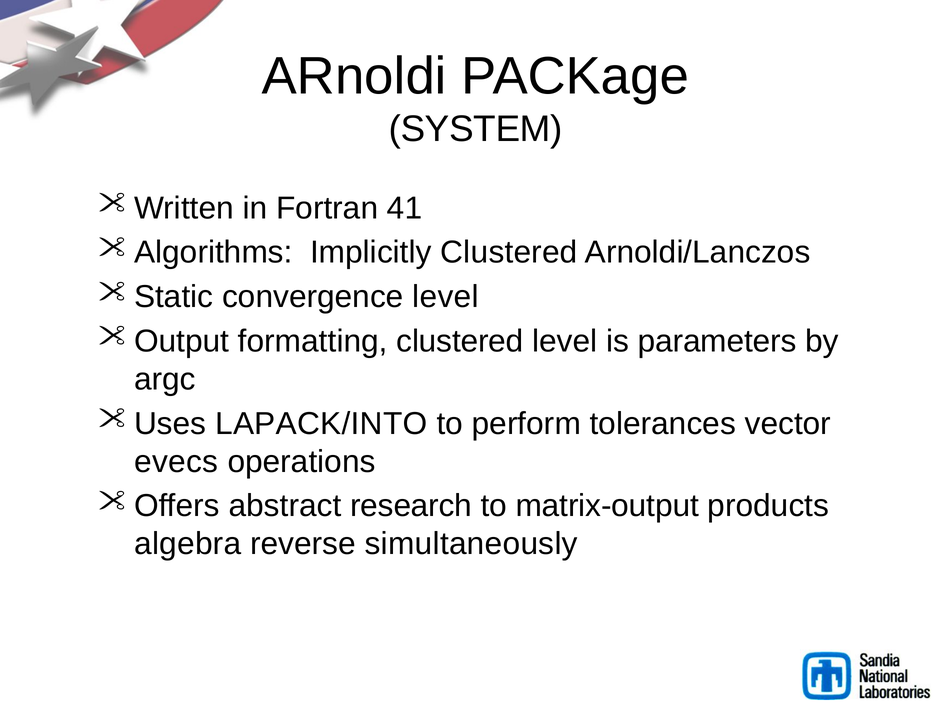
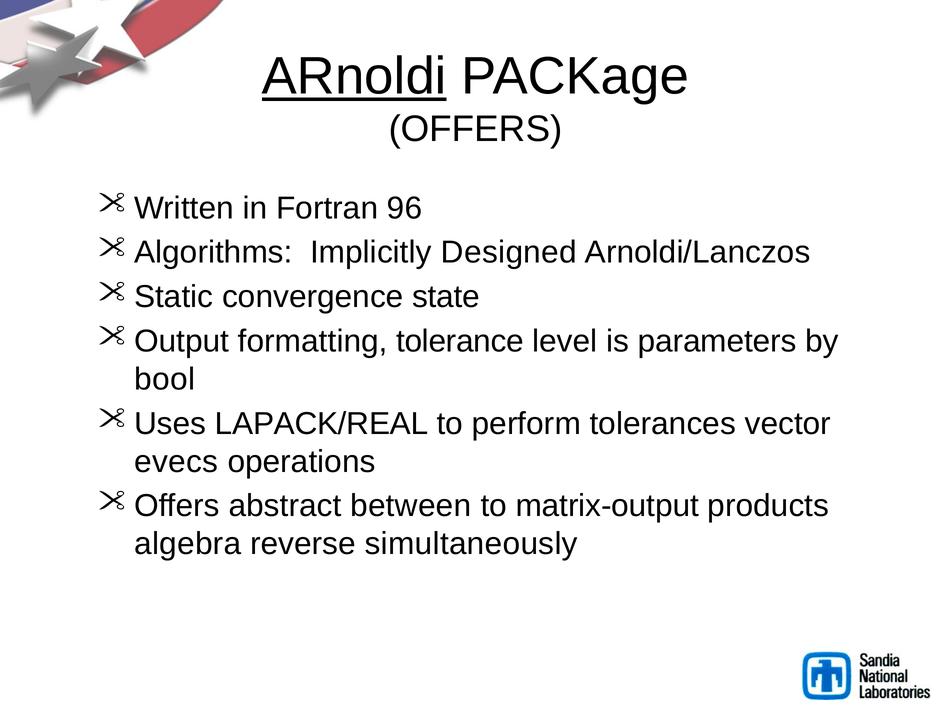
ARnoldi underline: none -> present (354, 77)
SYSTEM: SYSTEM -> OFFERS (476, 129)
41: 41 -> 96 (405, 208)
Implicitly Clustered: Clustered -> Designed (509, 253)
convergence level: level -> state (446, 297)
formatting clustered: clustered -> tolerance (460, 341)
argc: argc -> bool (165, 379)
LAPACK/INTO: LAPACK/INTO -> LAPACK/REAL (322, 424)
research: research -> between (411, 506)
